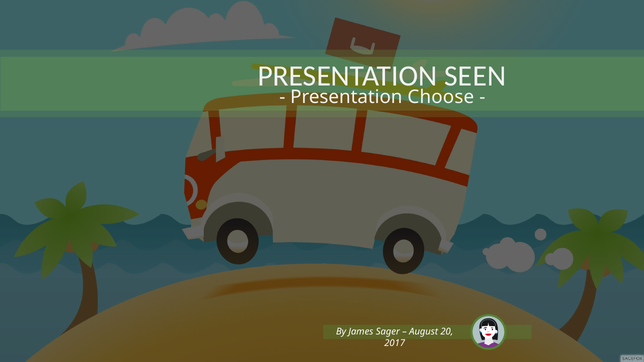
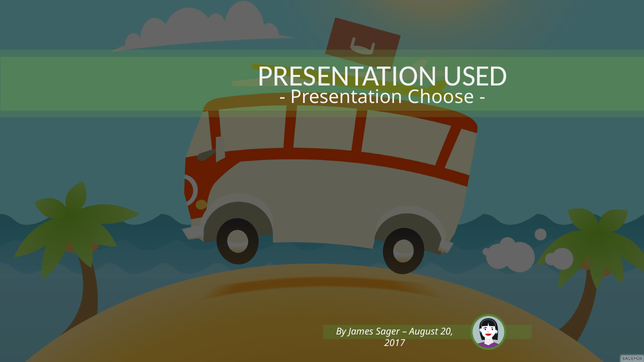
SEEN: SEEN -> USED (476, 76)
